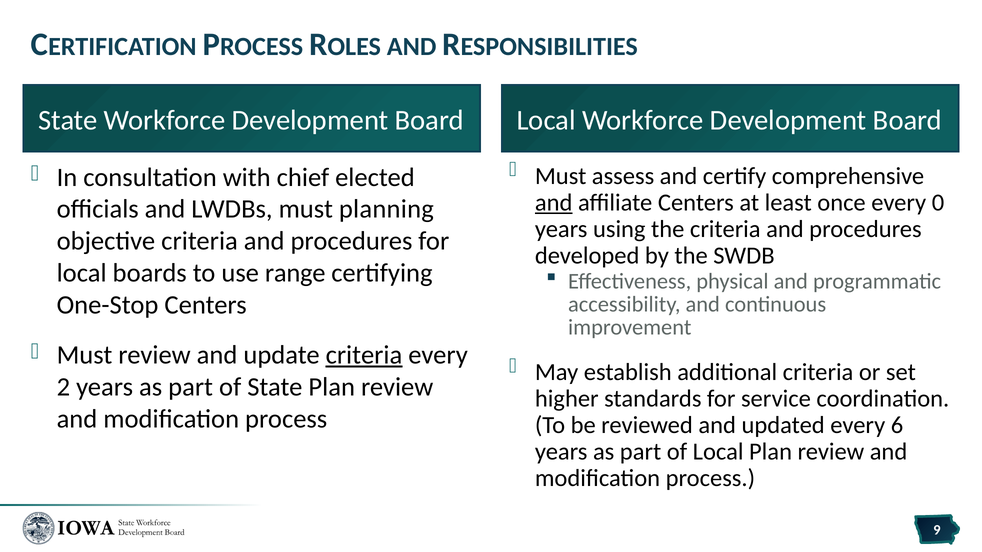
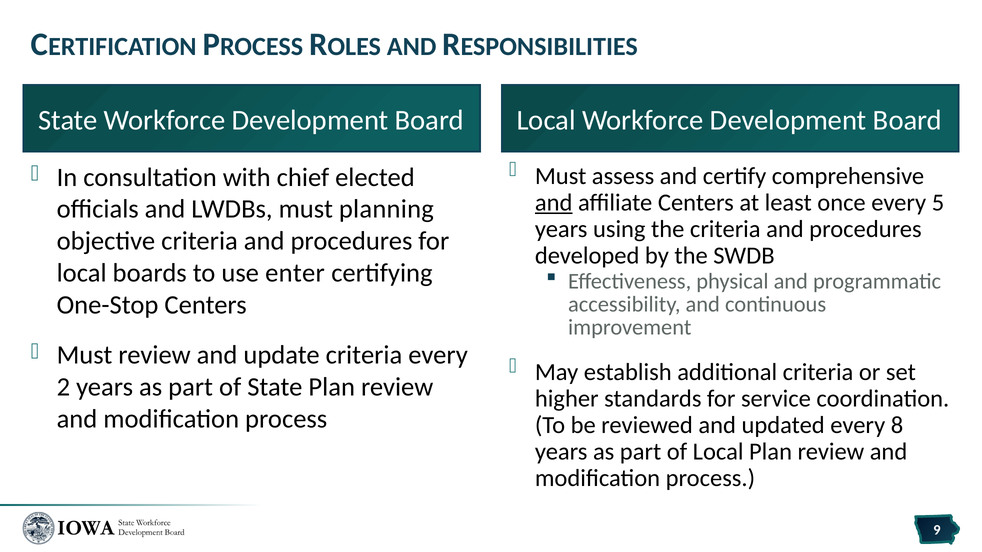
0: 0 -> 5 (938, 203)
range: range -> enter (295, 273)
criteria underline: present -> none (364, 355)
6: 6 -> 8 (897, 425)
